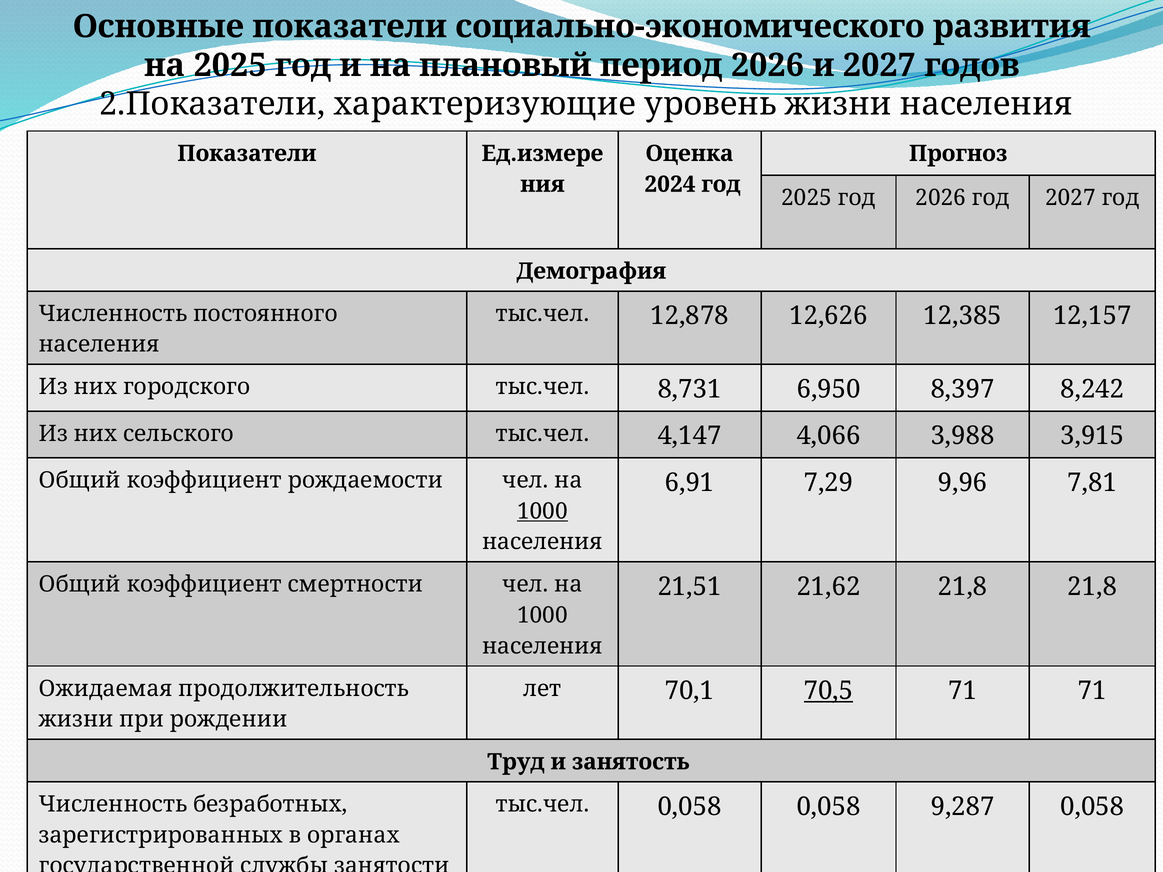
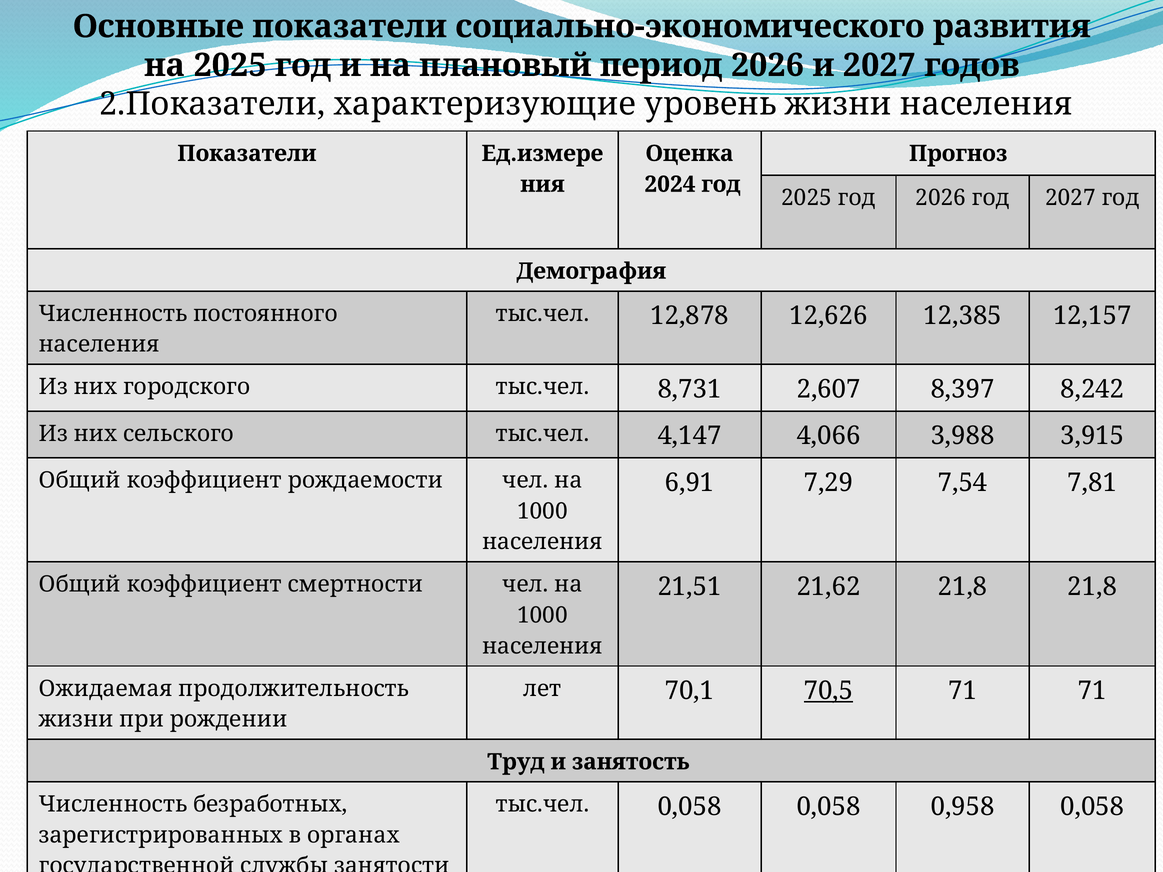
6,950: 6,950 -> 2,607 (829, 389)
9,96: 9,96 -> 7,54 (963, 483)
1000 underline: present -> none (542, 511)
9,287: 9,287 -> 0,958 (963, 807)
